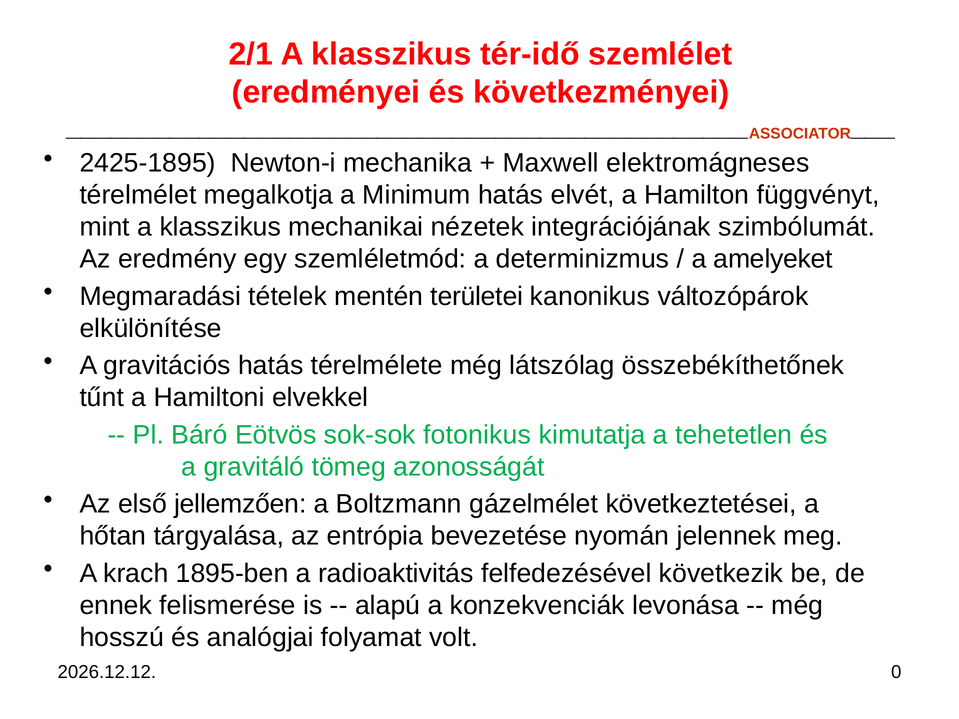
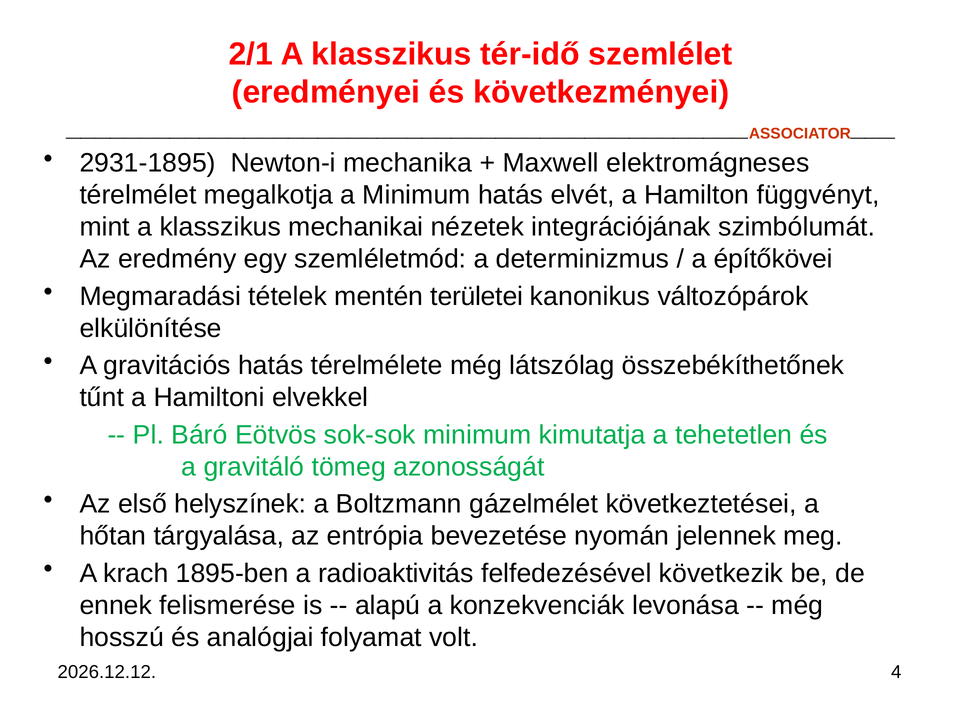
2425-1895: 2425-1895 -> 2931-1895 (148, 163)
amelyeket: amelyeket -> építőkövei (773, 259)
sok-sok fotonikus: fotonikus -> minimum (477, 435)
jellemzően: jellemzően -> helyszínek (240, 504)
0: 0 -> 4 (896, 672)
